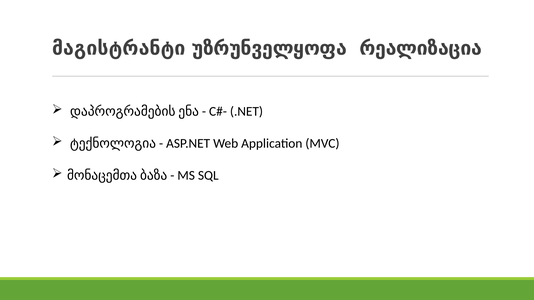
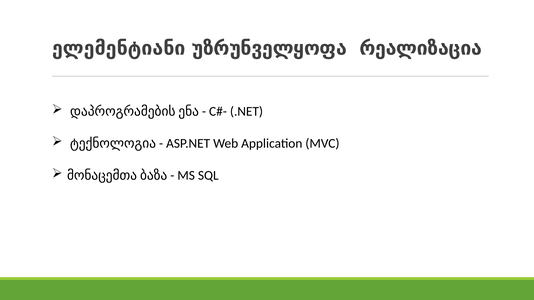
მაგისტრანტი: მაგისტრანტი -> ელემენტიანი (119, 49)
